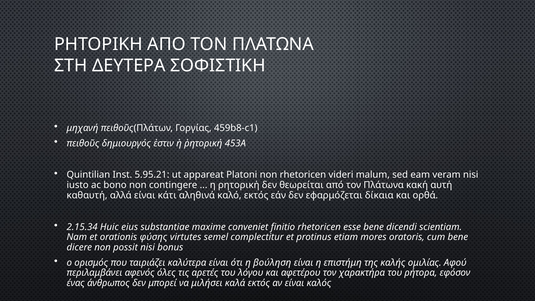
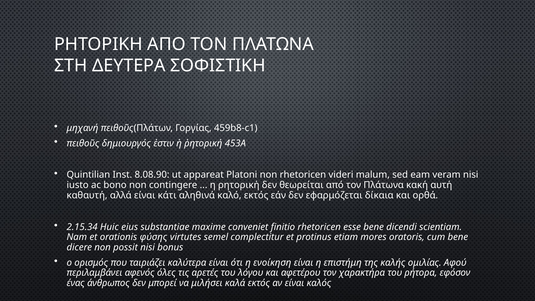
5.95.21: 5.95.21 -> 8.08.90 (152, 175)
βούληση: βούληση -> ενοίκηση (272, 263)
